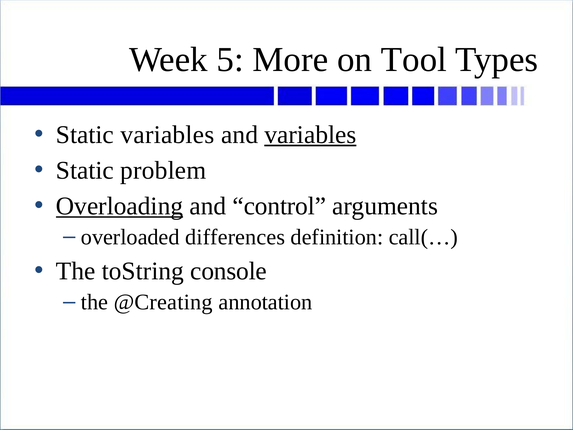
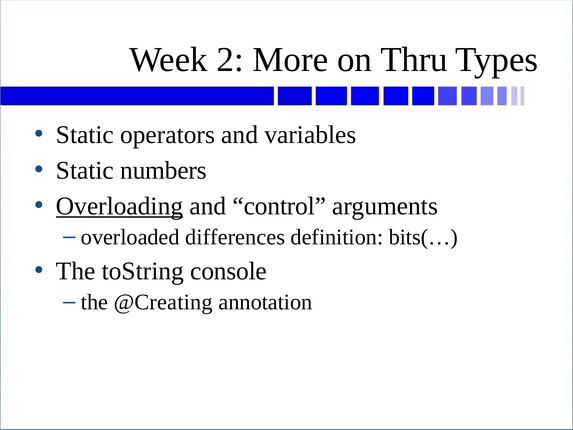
5: 5 -> 2 (230, 60)
Tool: Tool -> Thru (414, 60)
Static variables: variables -> operators (168, 135)
variables underline: present -> none (310, 135)
problem: problem -> numbers (163, 170)
call(…: call(… -> bits(… (423, 237)
